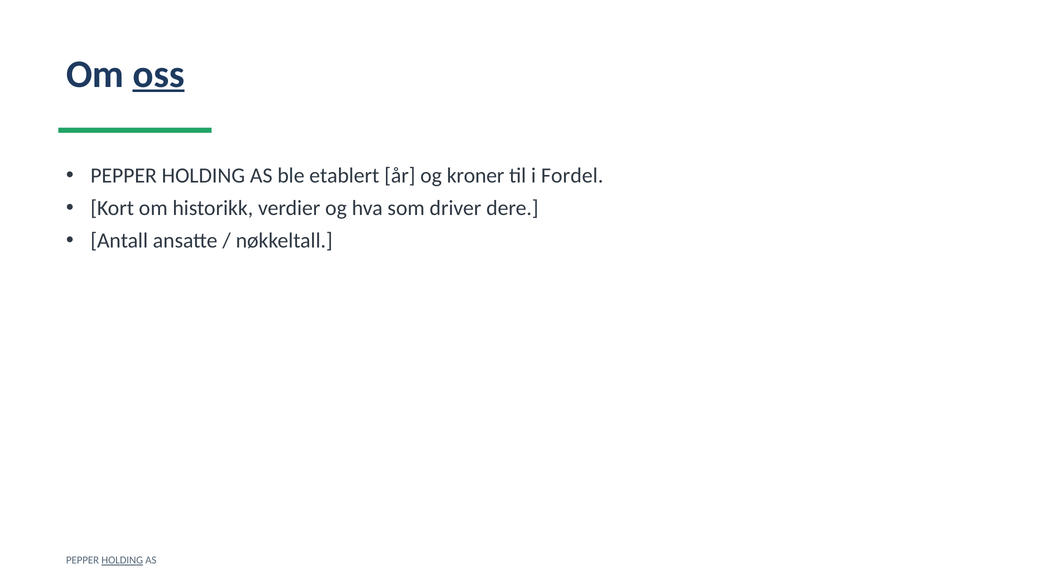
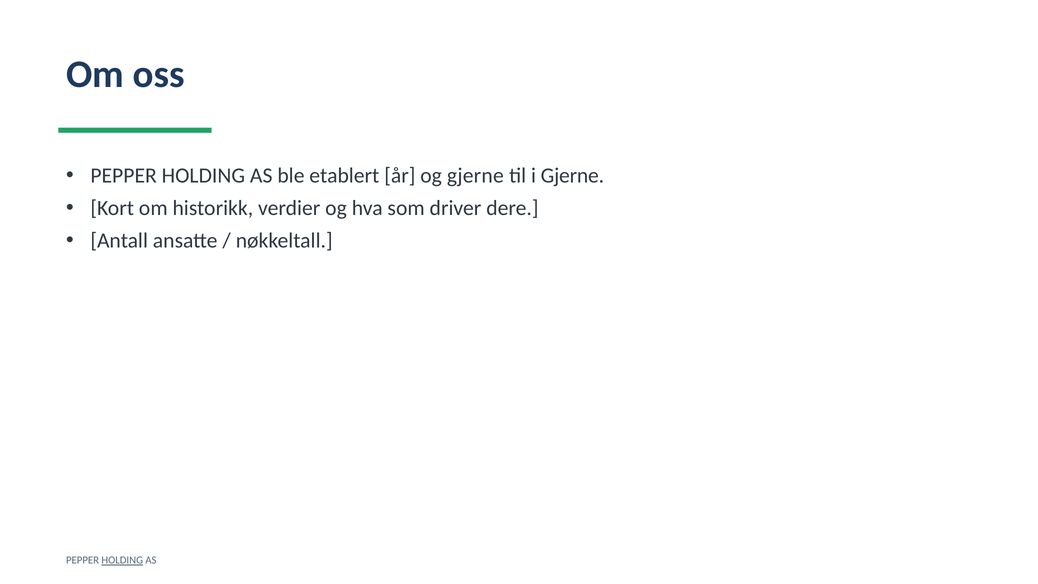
oss underline: present -> none (159, 74)
og kroner: kroner -> gjerne (475, 176)
i Fordel: Fordel -> Gjerne (572, 176)
